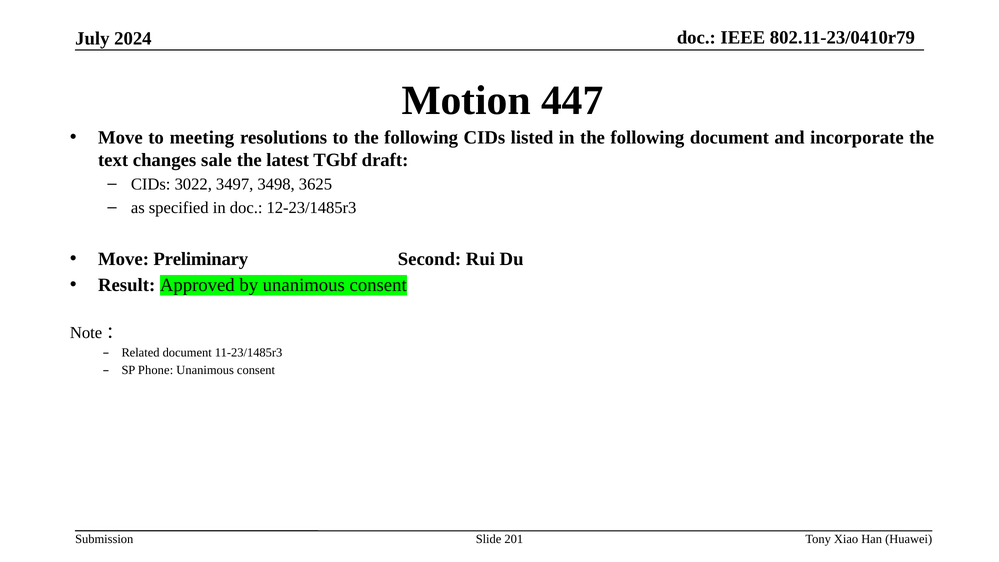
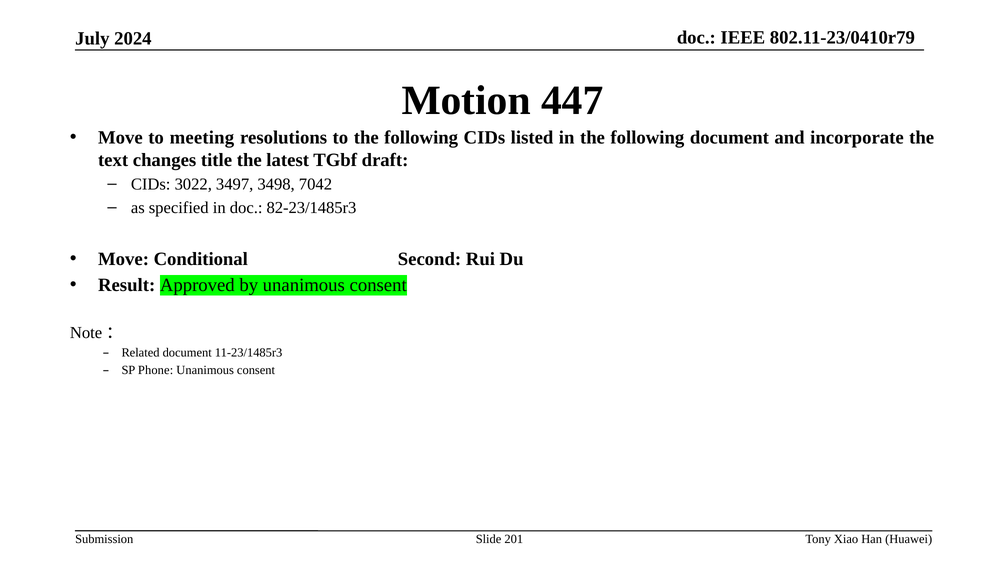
sale: sale -> title (216, 160)
3625: 3625 -> 7042 (315, 184)
12-23/1485r3: 12-23/1485r3 -> 82-23/1485r3 (311, 208)
Preliminary: Preliminary -> Conditional (201, 259)
